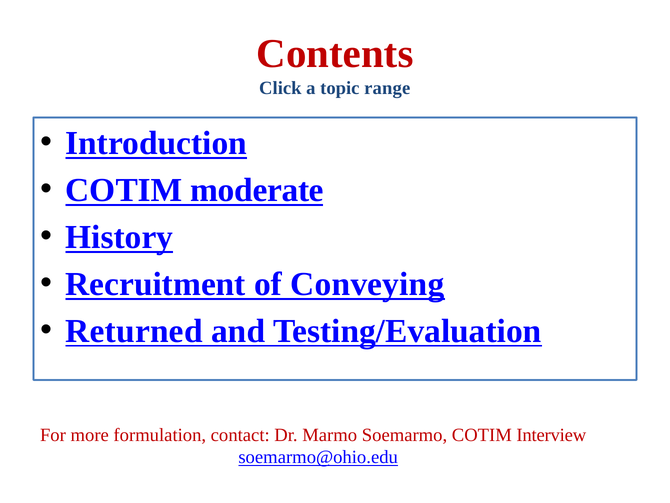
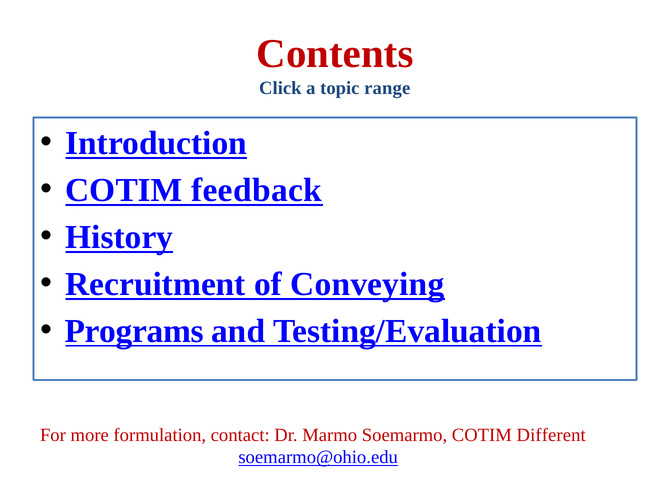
moderate: moderate -> feedback (257, 190)
Returned: Returned -> Programs (134, 331)
Interview: Interview -> Different (551, 434)
